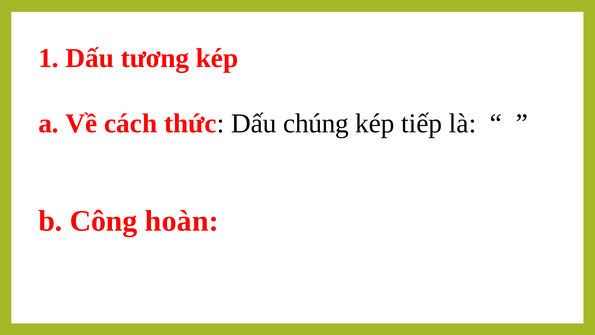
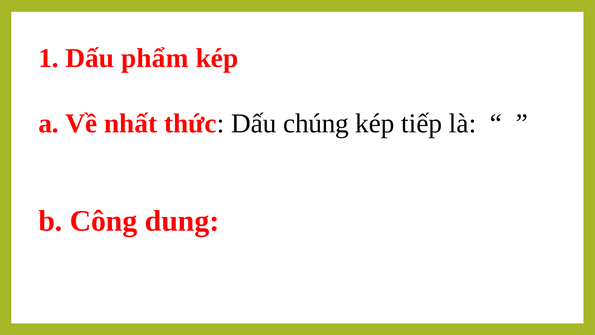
tương: tương -> phẩm (155, 58)
cách: cách -> nhất (131, 123)
hoàn: hoàn -> dung (182, 221)
